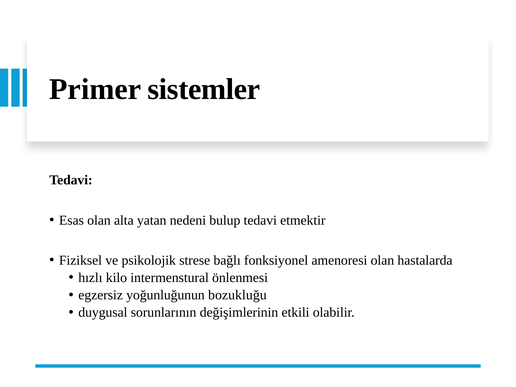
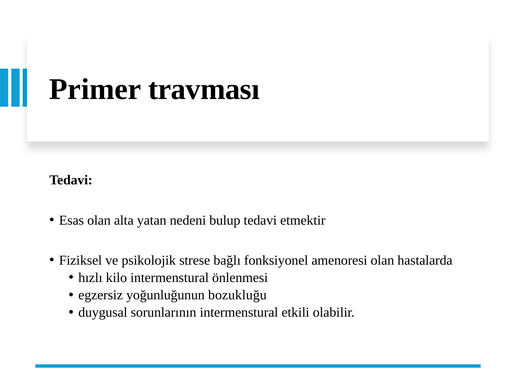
sistemler: sistemler -> travması (204, 89)
sorunlarının değişimlerinin: değişimlerinin -> intermenstural (239, 312)
